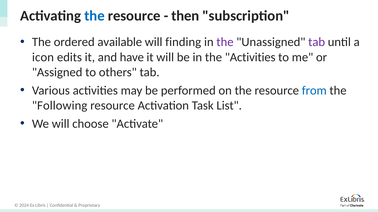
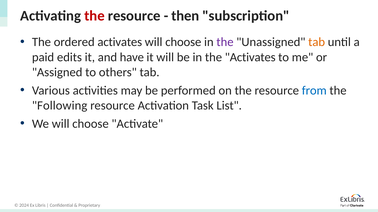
the colour: blue -> red (94, 16)
ordered available: available -> activates (120, 42)
finding: finding -> choose (183, 42)
tab colour: purple -> orange (317, 42)
icon: icon -> paid (43, 57)
the Activities: Activities -> Activates (250, 57)
